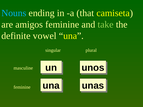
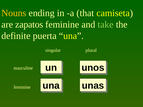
Nouns colour: light blue -> yellow (14, 13)
amigos: amigos -> zapatos (29, 24)
vowel: vowel -> puerta (45, 36)
